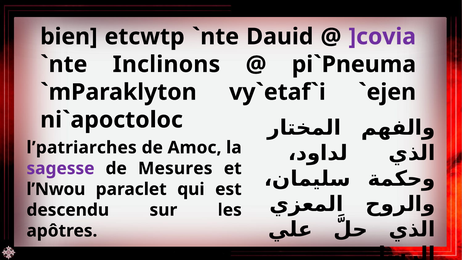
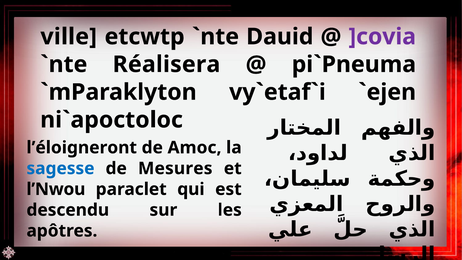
bien: bien -> ville (69, 37)
Inclinons: Inclinons -> Réalisera (166, 64)
l’patriarches: l’patriarches -> l’éloigneront (82, 148)
sagesse colour: purple -> blue (60, 168)
